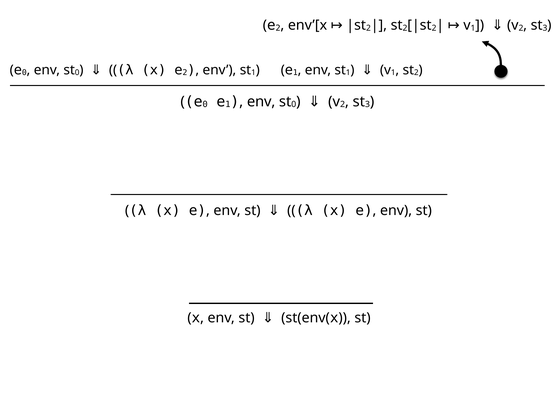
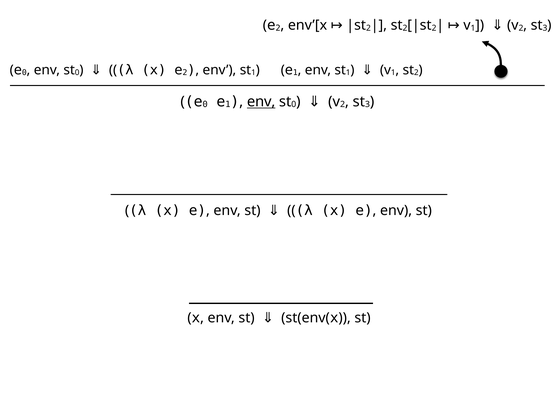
env underline: none -> present (261, 102)
